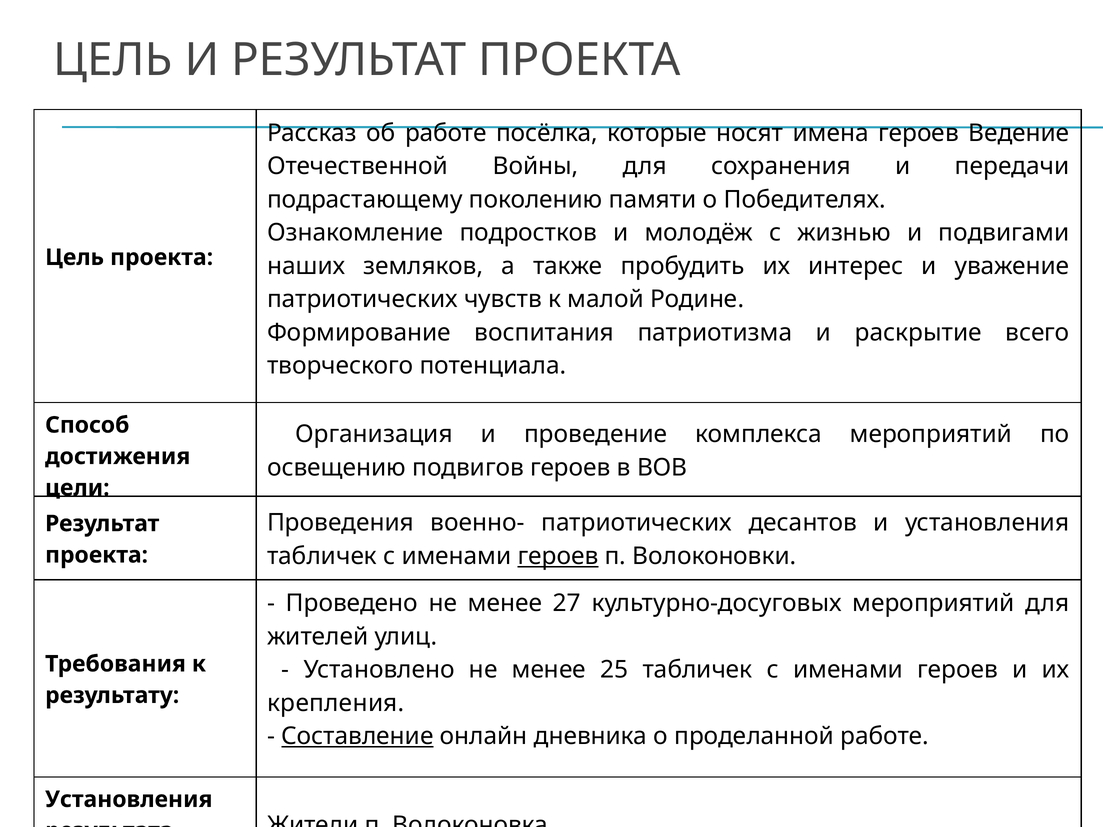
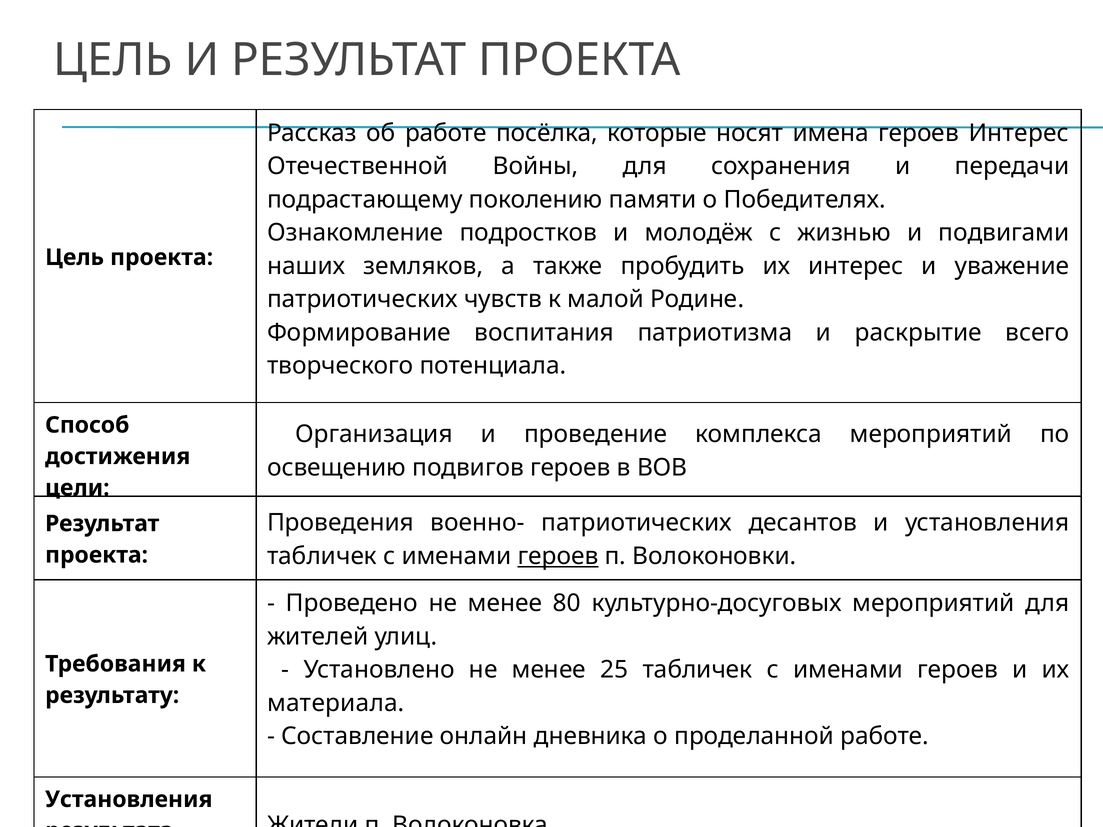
героев Ведение: Ведение -> Интерес (1019, 133)
27: 27 -> 80 (567, 603)
крепления: крепления -> материала (336, 703)
Составление underline: present -> none (357, 736)
